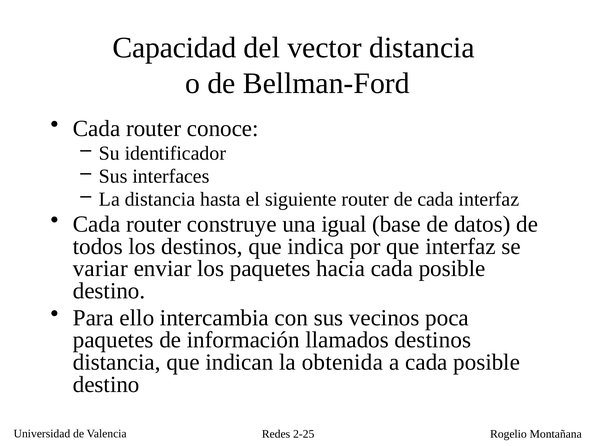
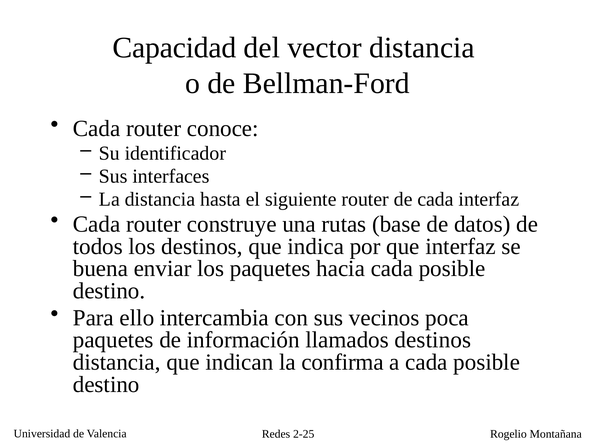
igual: igual -> rutas (344, 224)
variar: variar -> buena (100, 269)
obtenida: obtenida -> confirma (343, 362)
